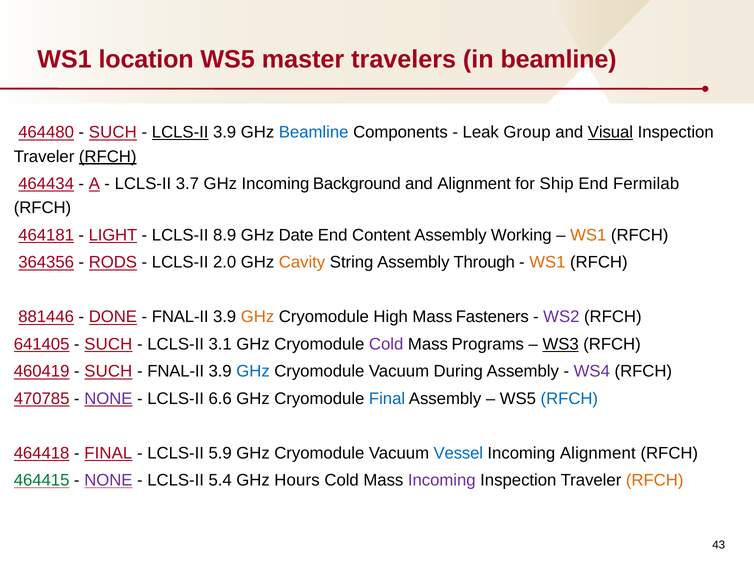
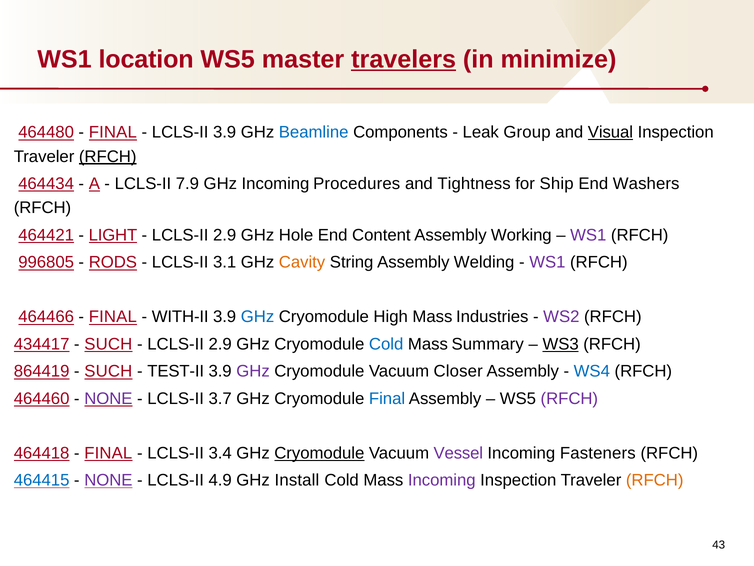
travelers underline: none -> present (404, 59)
in beamline: beamline -> minimize (559, 59)
SUCH: SUCH -> FINAL (113, 132)
LCLS-II underline: present -> none (180, 132)
3.7: 3.7 -> 7.9 (187, 184)
Background: Background -> Procedures (357, 184)
and Alignment: Alignment -> Tightness (474, 184)
Fermilab: Fermilab -> Washers (646, 184)
464181: 464181 -> 464421 (46, 235)
8.9: 8.9 -> 2.9 (225, 235)
Date: Date -> Hole (296, 235)
WS1 colour: orange -> purple (588, 235)
364356: 364356 -> 996805 (46, 262)
2.0: 2.0 -> 3.1 (225, 262)
Through: Through -> Welding (484, 262)
WS1 colour: orange -> purple (547, 262)
881446: 881446 -> 464466 (46, 317)
DONE: DONE -> FINAL (113, 317)
FNAL-II: FNAL-II -> WITH-II (180, 317)
GHz colour: orange -> blue (258, 317)
Fasteners: Fasteners -> Industries (492, 317)
641405: 641405 -> 434417 (42, 344)
3.1: 3.1 -> 2.9 (220, 344)
Cold colour: purple -> blue (386, 344)
Programs: Programs -> Summary (488, 344)
460419: 460419 -> 864419 (42, 371)
FNAL-II: FNAL-II -> TEST-II (176, 371)
GHz colour: blue -> purple (253, 371)
During: During -> Closer (458, 371)
WS4 colour: purple -> blue (592, 371)
470785: 470785 -> 464460 (42, 398)
6.6: 6.6 -> 3.7 (220, 398)
RFCH colour: blue -> purple (569, 398)
5.9: 5.9 -> 3.4 (220, 453)
Cryomodule underline: none -> present (319, 453)
Vessel colour: blue -> purple (458, 453)
Incoming Alignment: Alignment -> Fasteners (598, 453)
464415 colour: green -> blue (42, 480)
5.4: 5.4 -> 4.9 (220, 480)
Hours: Hours -> Install (297, 480)
